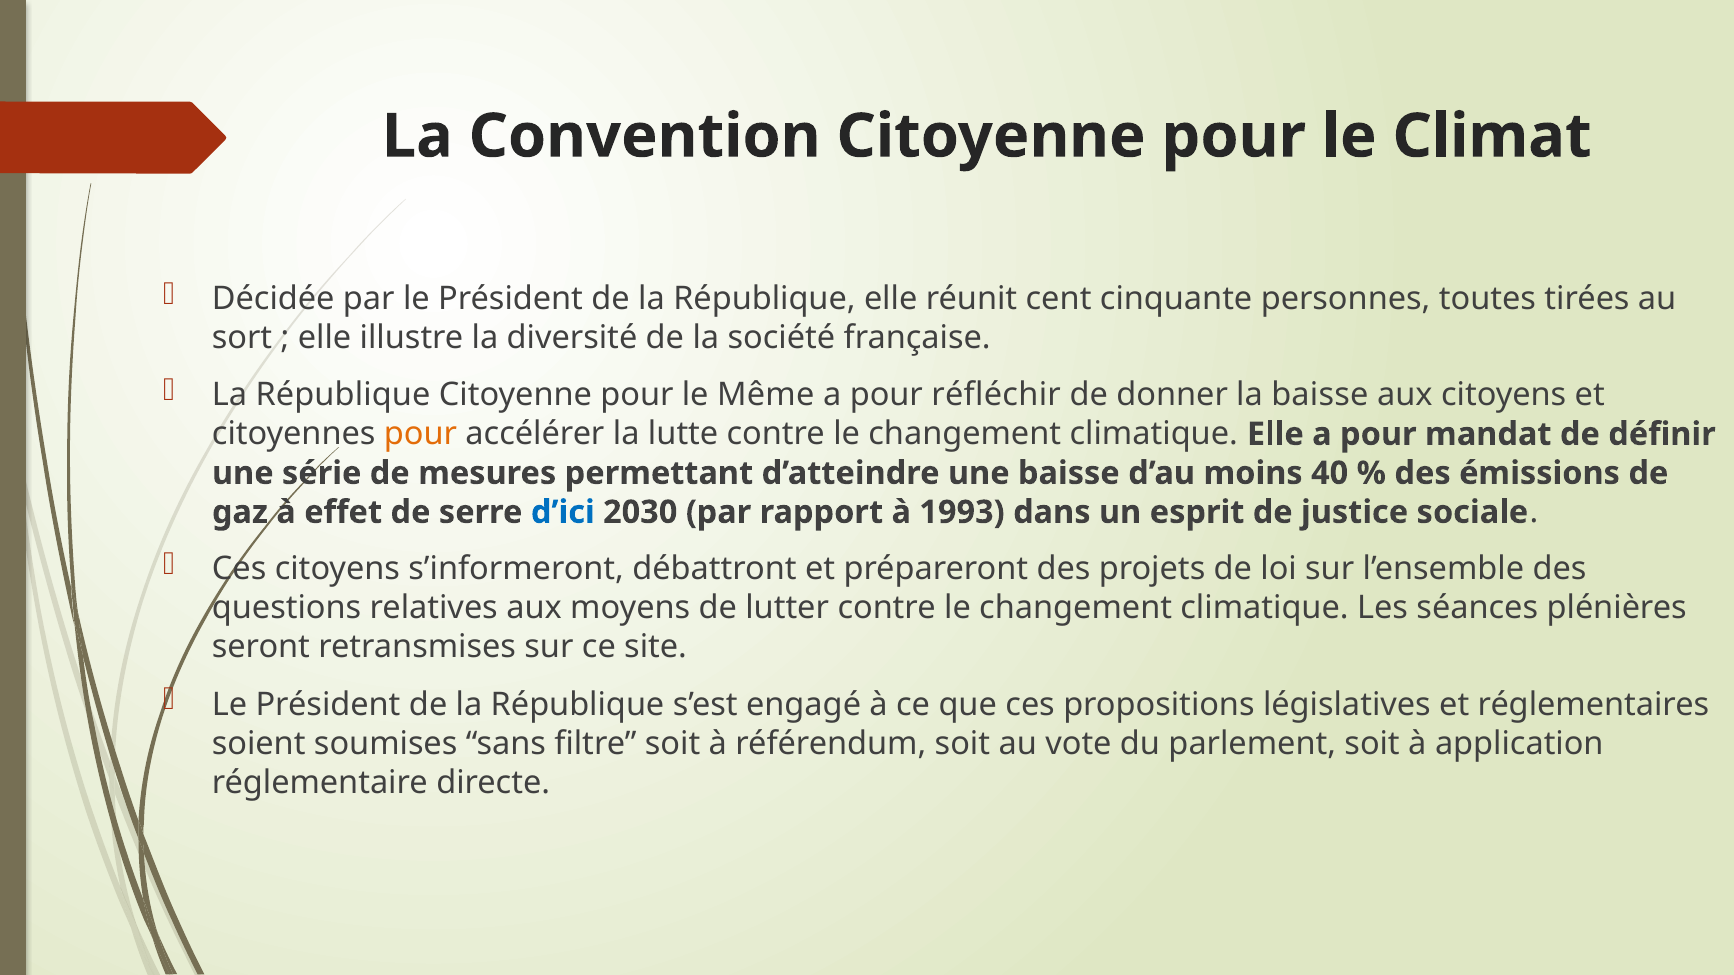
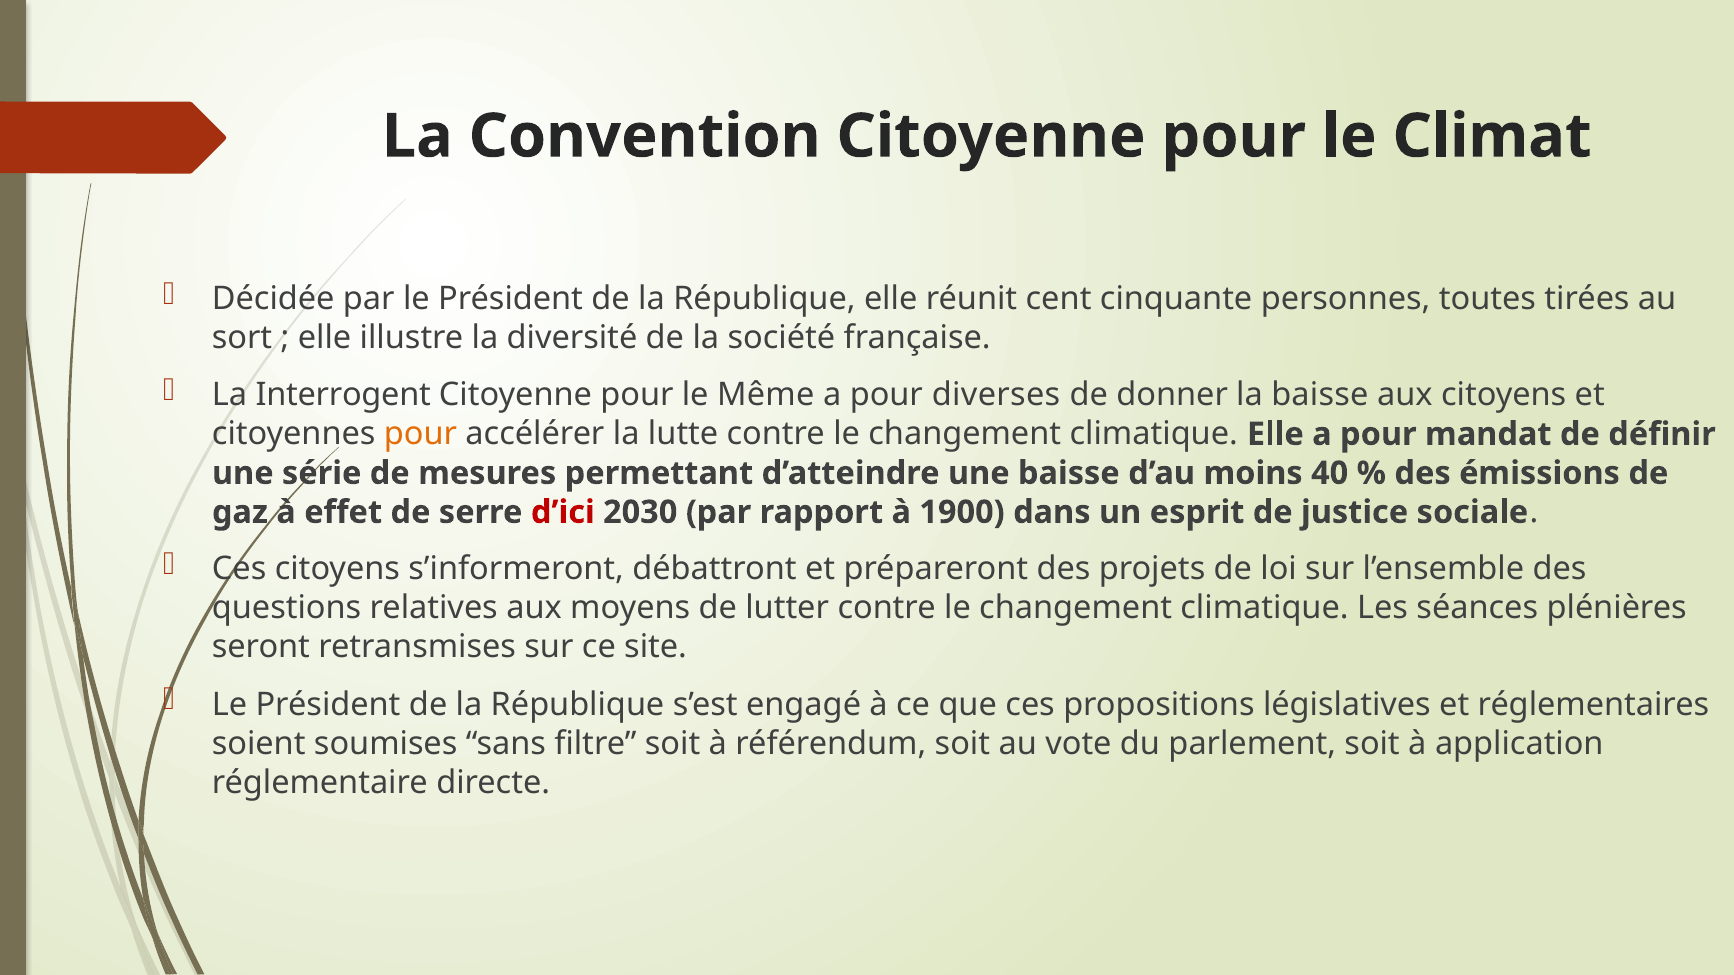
République: République -> Interrogent (343, 395)
réfléchir: réfléchir -> diverses (996, 395)
d’ici colour: blue -> red (563, 512)
1993: 1993 -> 1900 (962, 512)
